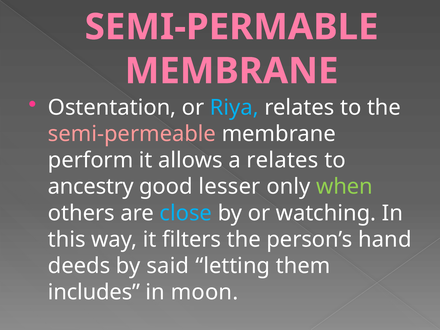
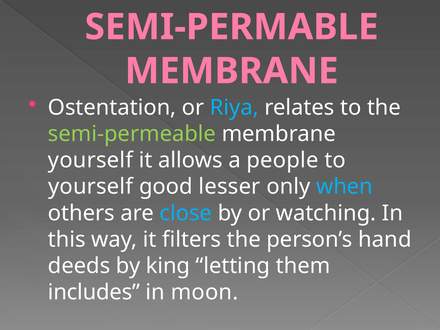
semi-permeable colour: pink -> light green (132, 134)
perform: perform -> yourself (90, 160)
a relates: relates -> people (282, 160)
ancestry: ancestry -> yourself (91, 187)
when colour: light green -> light blue (344, 187)
said: said -> king (168, 266)
